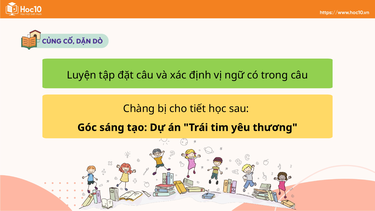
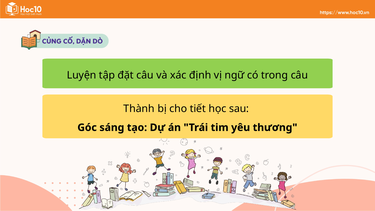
Chàng: Chàng -> Thành (139, 109)
